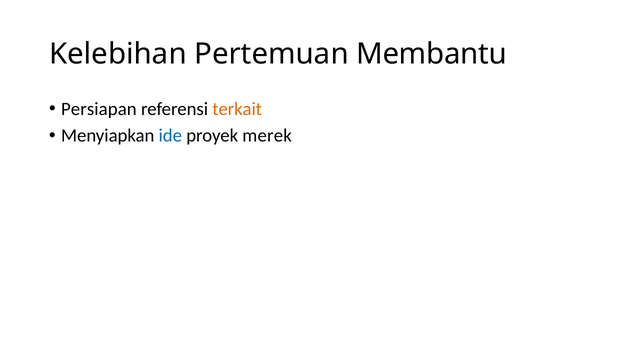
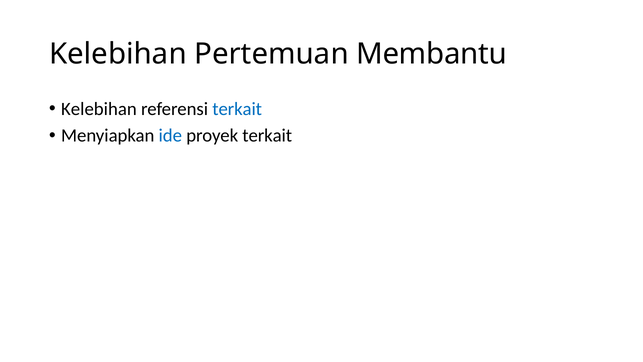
Persiapan: Persiapan -> Kelebihan (99, 109)
terkait colour: orange -> blue (237, 109)
proyek merek: merek -> terkait (267, 136)
